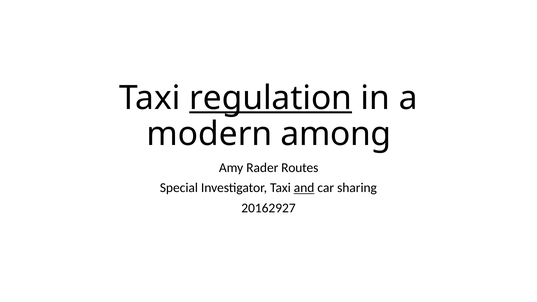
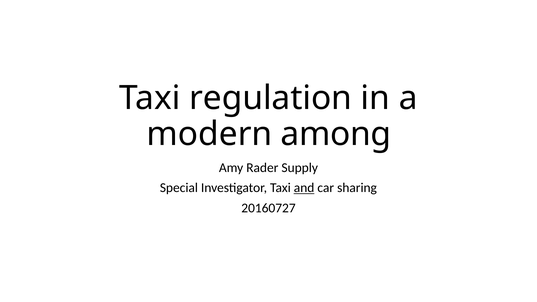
regulation underline: present -> none (271, 98)
Routes: Routes -> Supply (300, 168)
20162927: 20162927 -> 20160727 (268, 208)
